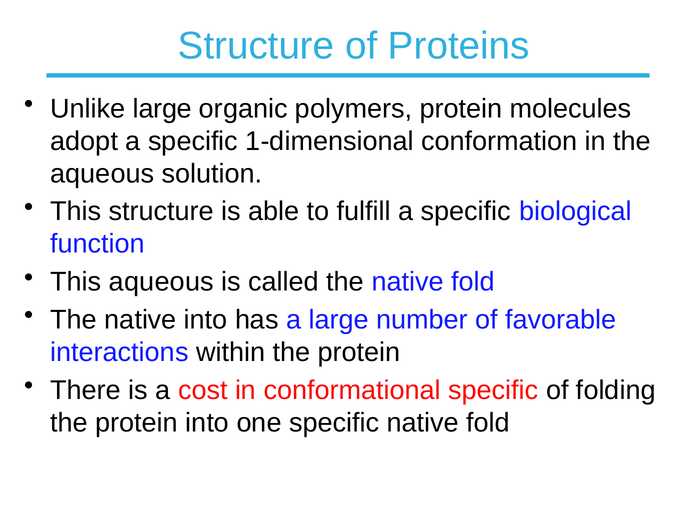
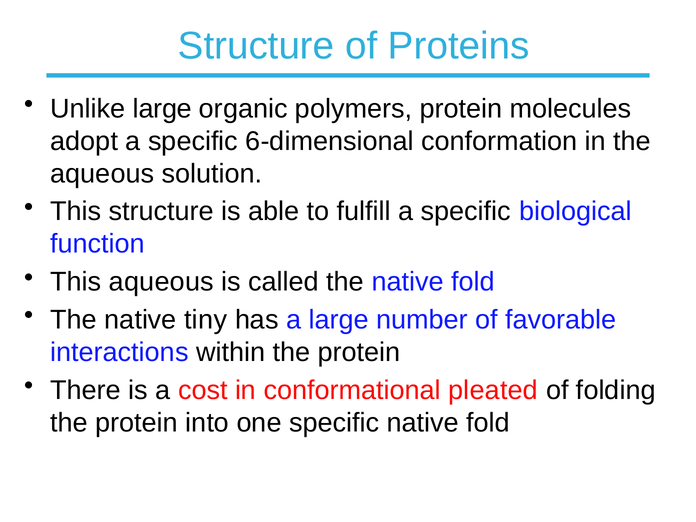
1-dimensional: 1-dimensional -> 6-dimensional (330, 141)
native into: into -> tiny (206, 320)
conformational specific: specific -> pleated (493, 390)
